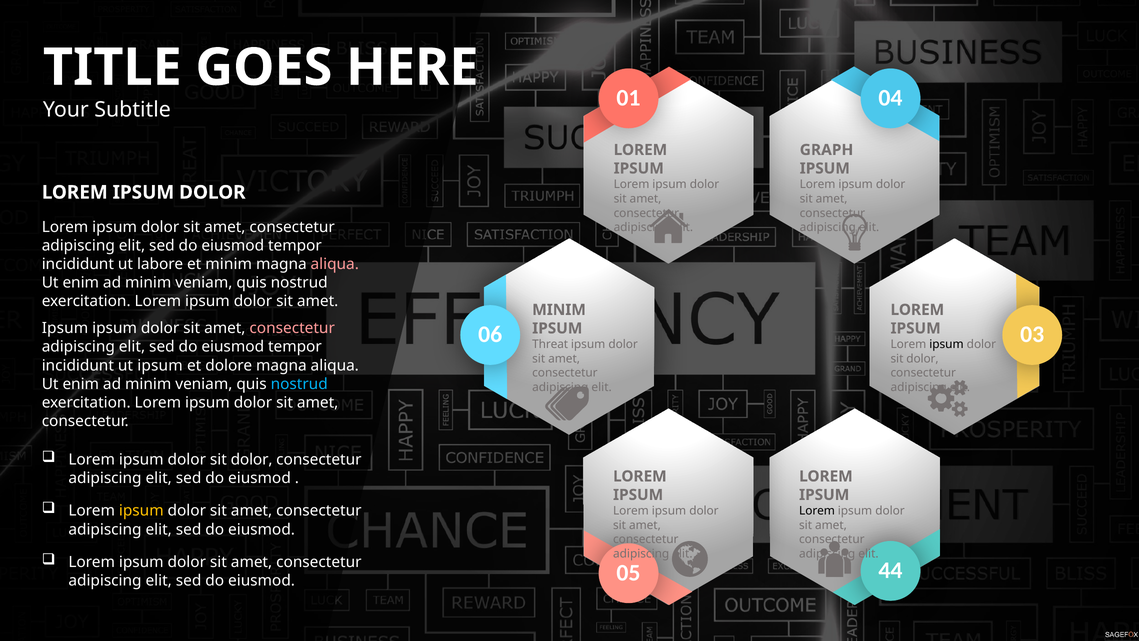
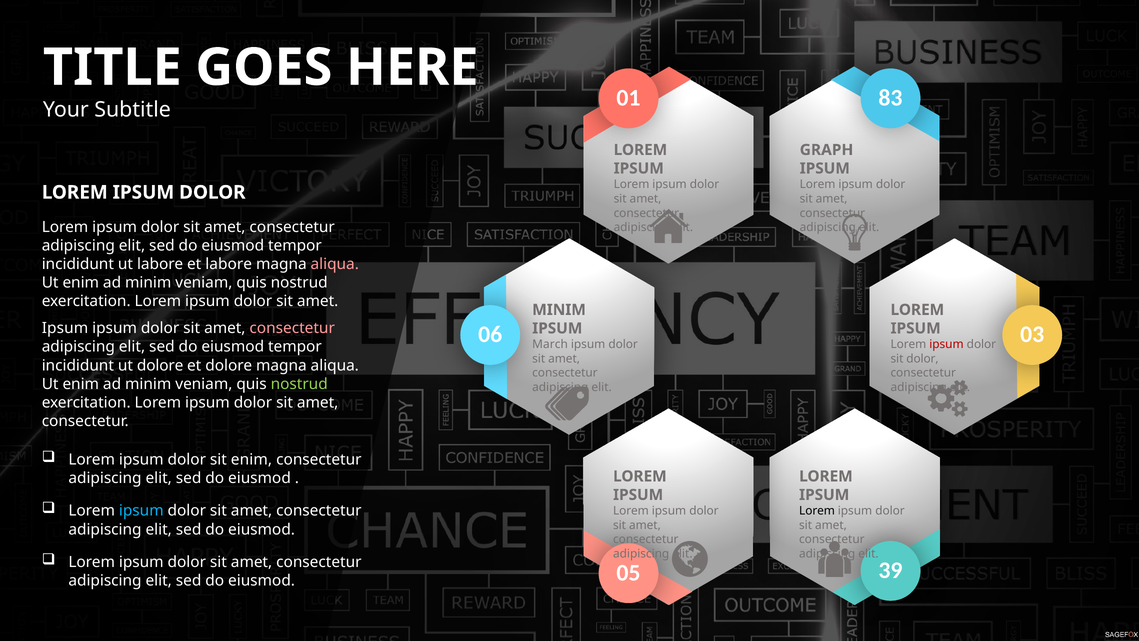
04: 04 -> 83 (890, 98)
et minim: minim -> labore (229, 264)
Threat: Threat -> March (550, 344)
ipsum colour: black -> red (946, 344)
ut ipsum: ipsum -> dolore (160, 365)
nostrud colour: light blue -> light green (299, 384)
dolor: dolor -> enim (251, 459)
ipsum colour: yellow -> light blue (141, 511)
44: 44 -> 39 (890, 570)
